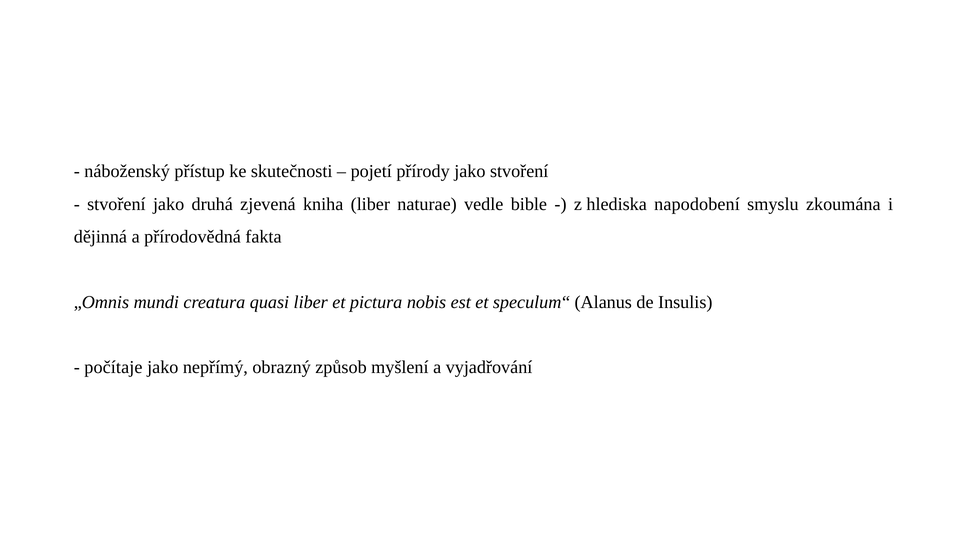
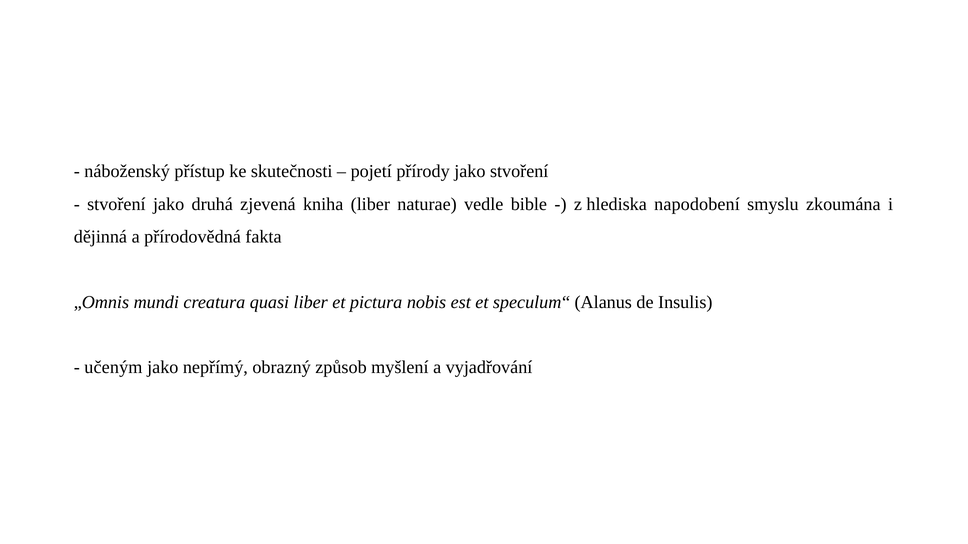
počítaje: počítaje -> učeným (113, 368)
